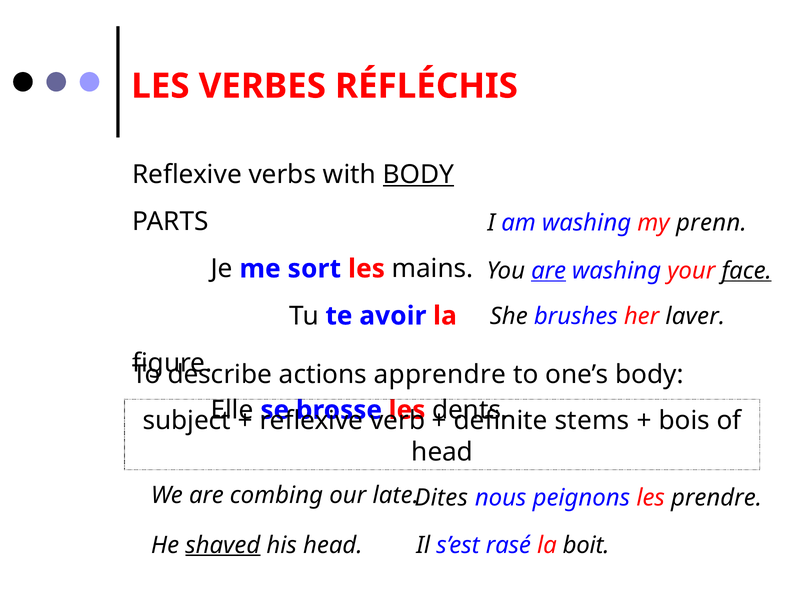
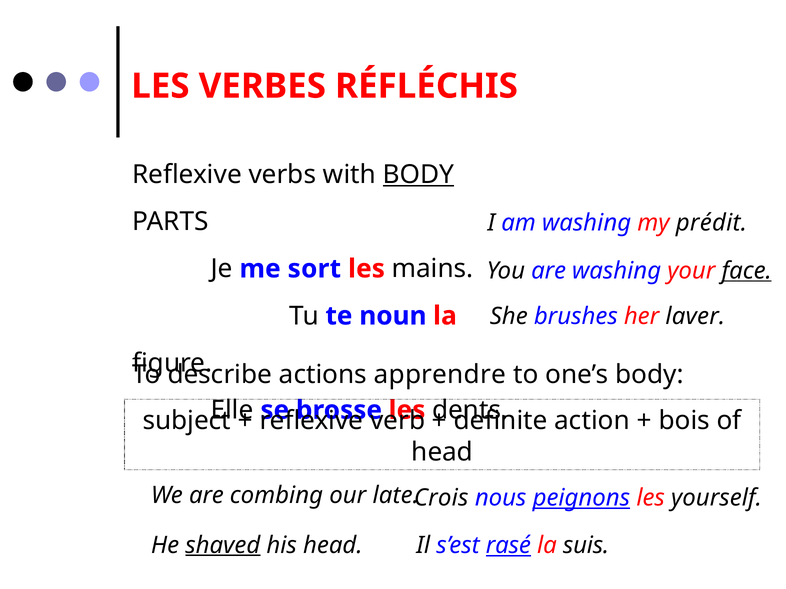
prenn: prenn -> prédit (711, 223)
are underline: present -> none (549, 271)
avoir: avoir -> noun (393, 316)
stems: stems -> action (592, 421)
Dites: Dites -> Crois (441, 498)
peignons underline: none -> present (581, 498)
prendre: prendre -> yourself (716, 498)
rasé underline: none -> present (508, 546)
boit: boit -> suis (586, 546)
